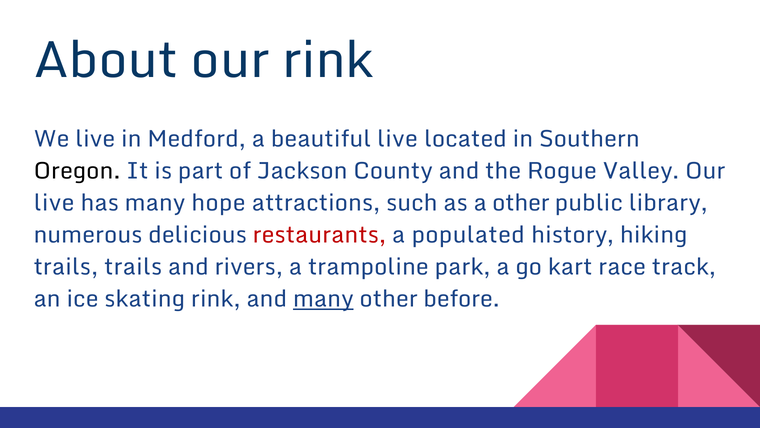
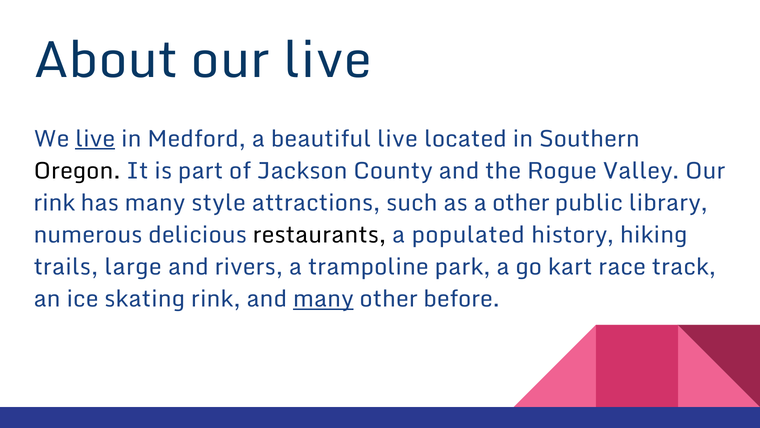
our rink: rink -> live (328, 61)
live underline: none -> present (95, 139)
live: live -> rink (54, 203)
hope: hope -> style (218, 203)
restaurants colour: red -> black (319, 235)
trails trails: trails -> large (133, 267)
